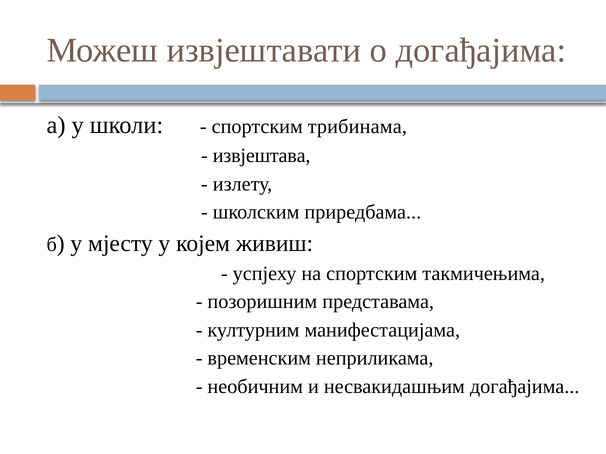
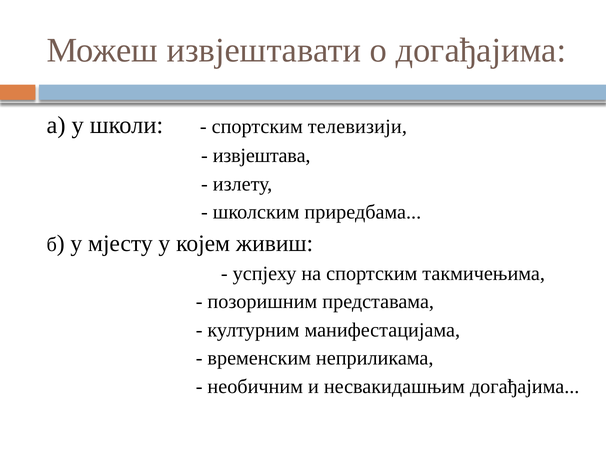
трибинама: трибинама -> телевизији (357, 127)
